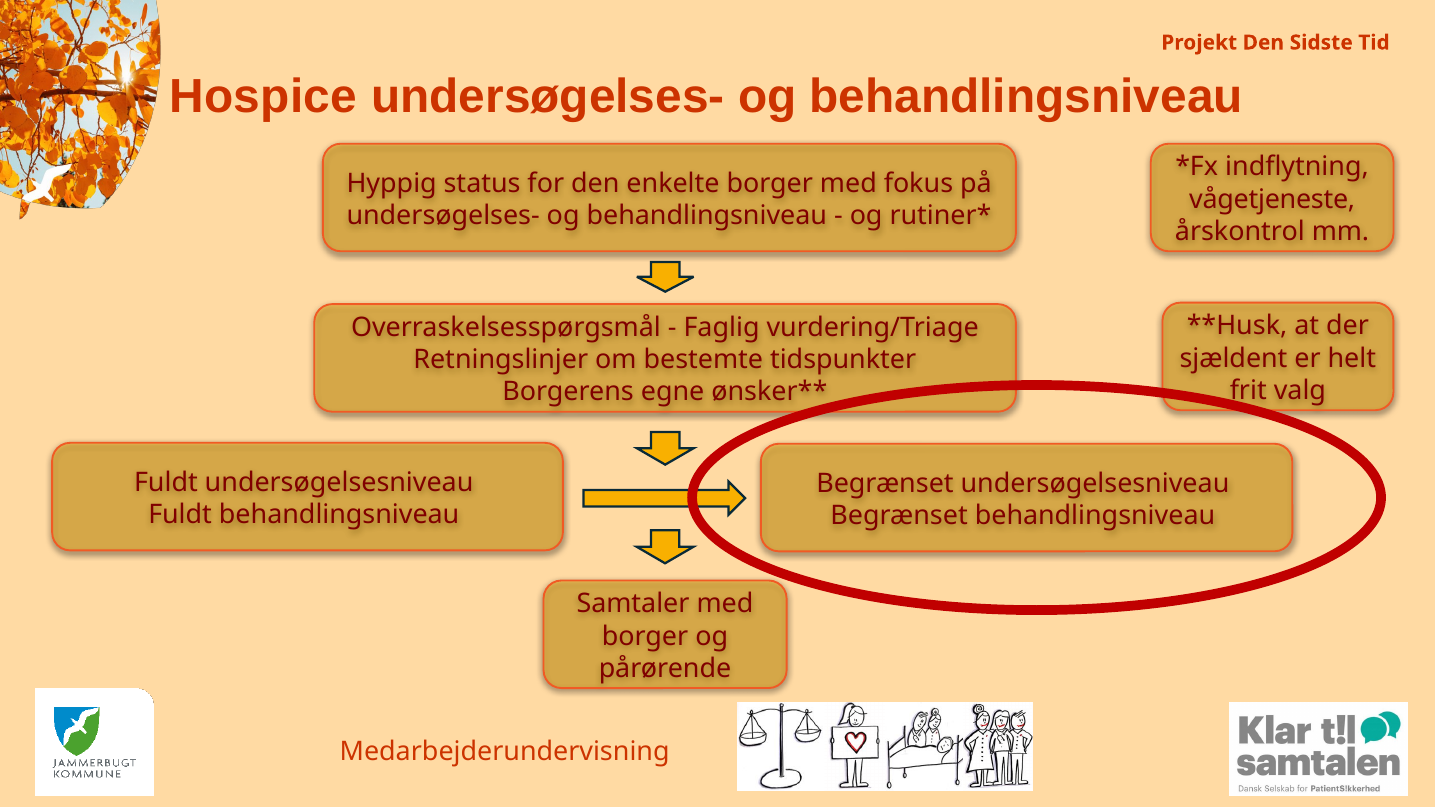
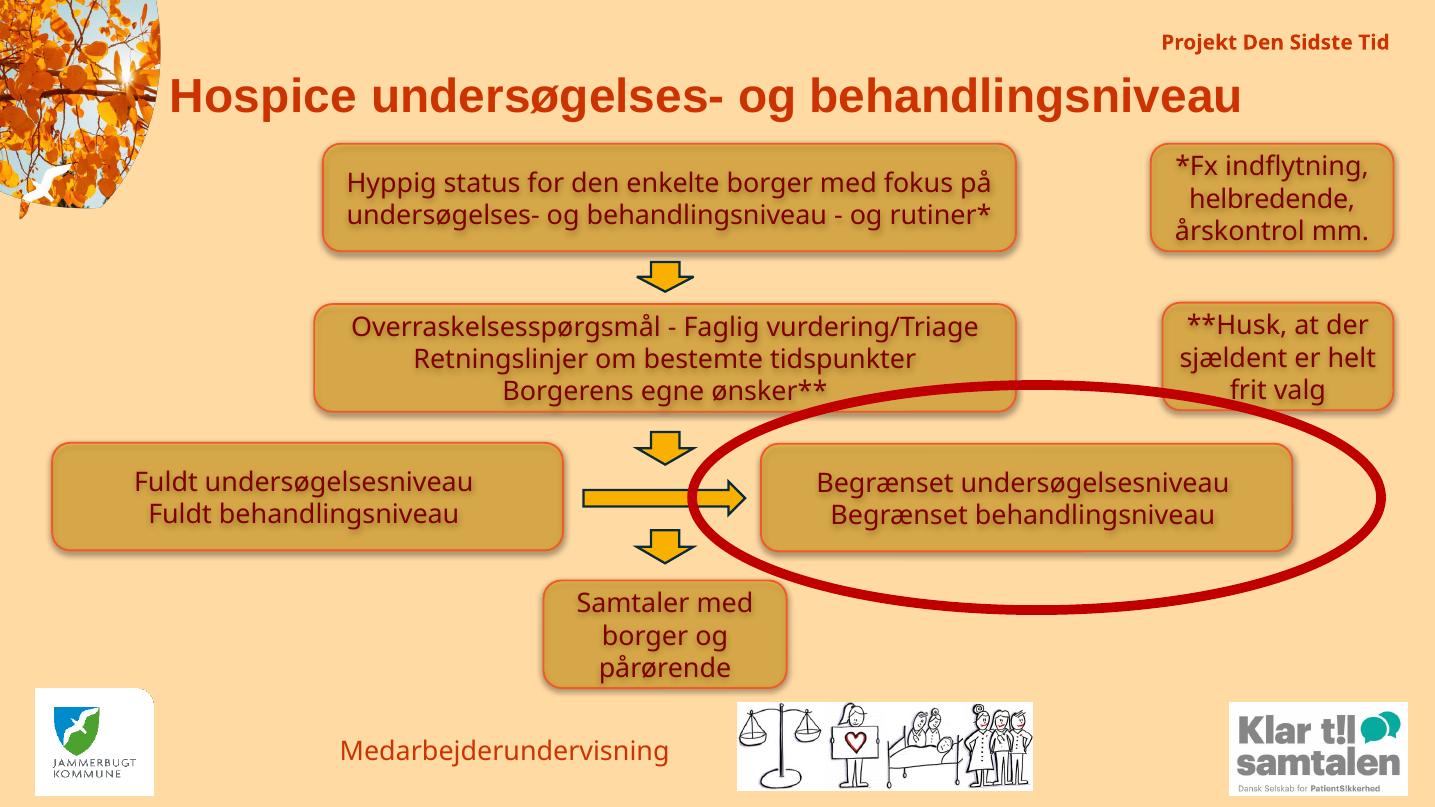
vågetjeneste: vågetjeneste -> helbredende (1272, 199)
